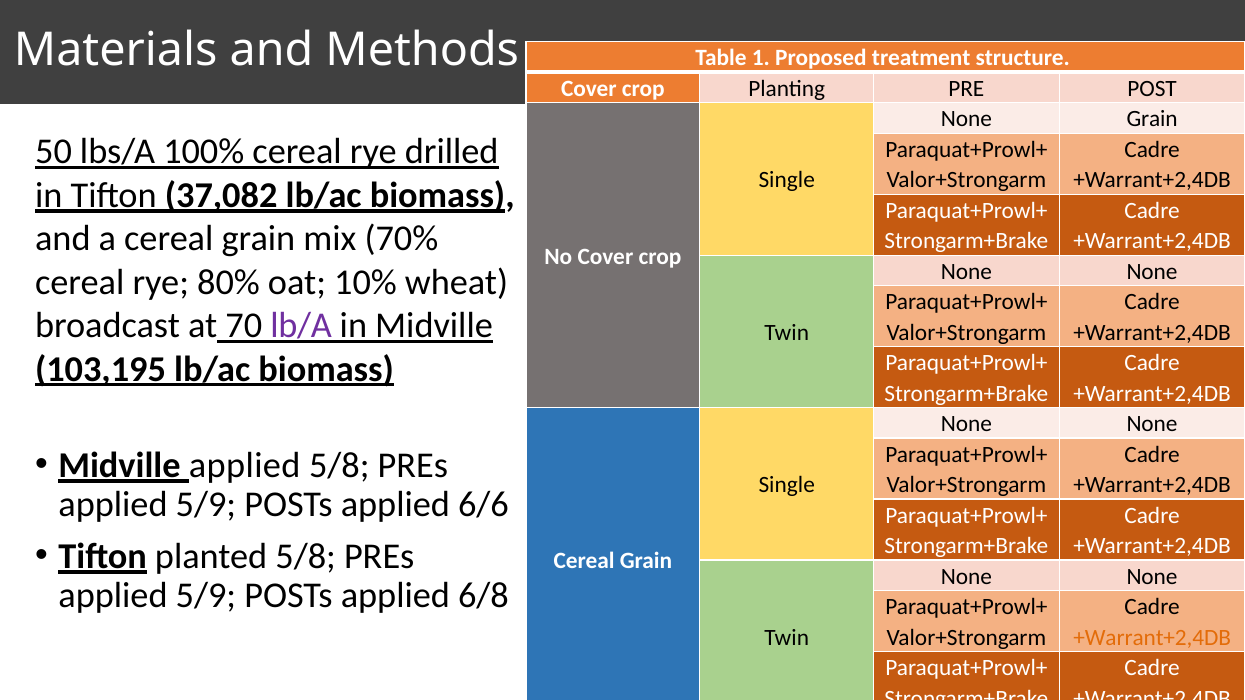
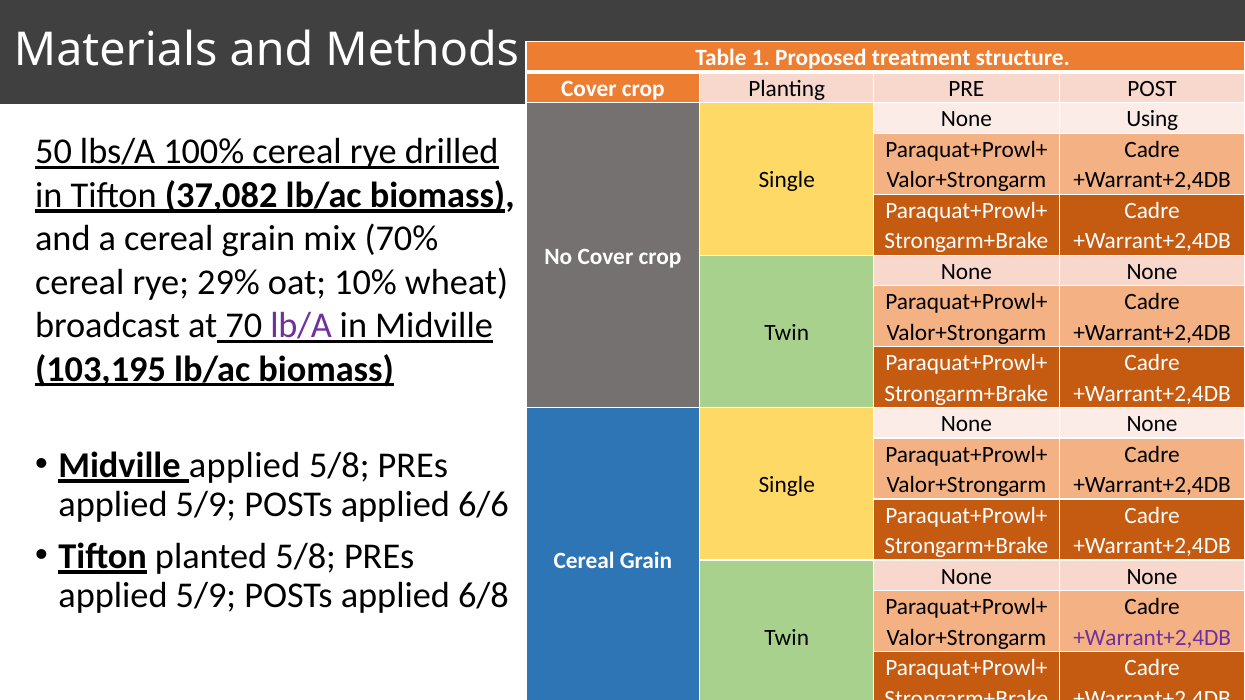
None Grain: Grain -> Using (1152, 119)
80%: 80% -> 29% (228, 282)
+Warrant+2,4DB colour: orange -> purple (1152, 638)
